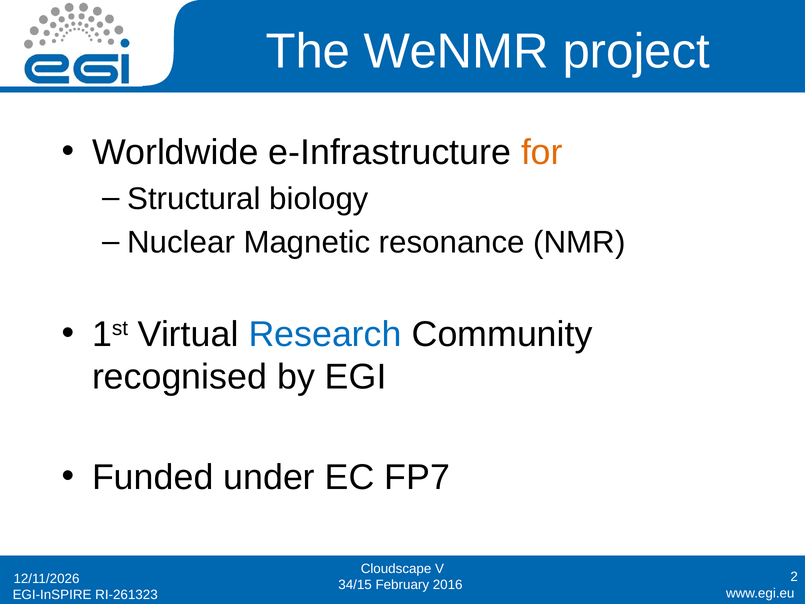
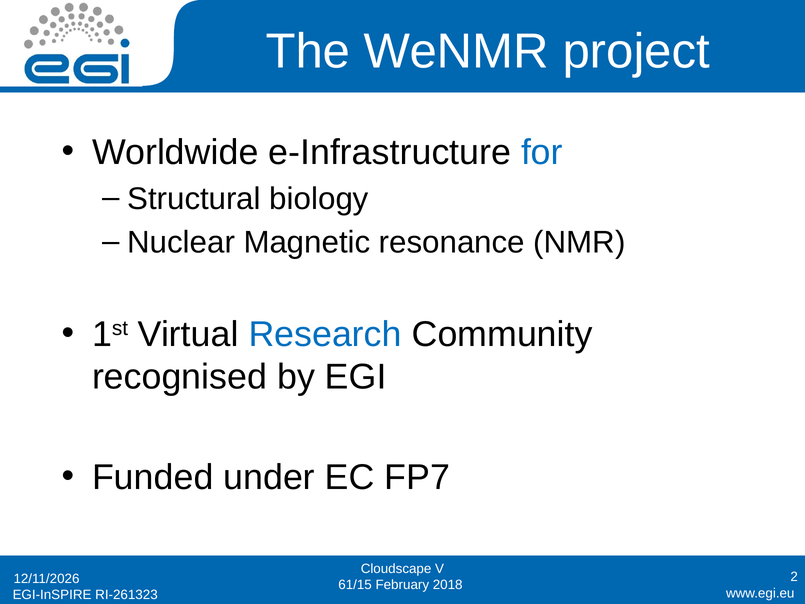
for colour: orange -> blue (542, 152)
34/15: 34/15 -> 61/15 (355, 585)
2016: 2016 -> 2018 (448, 585)
